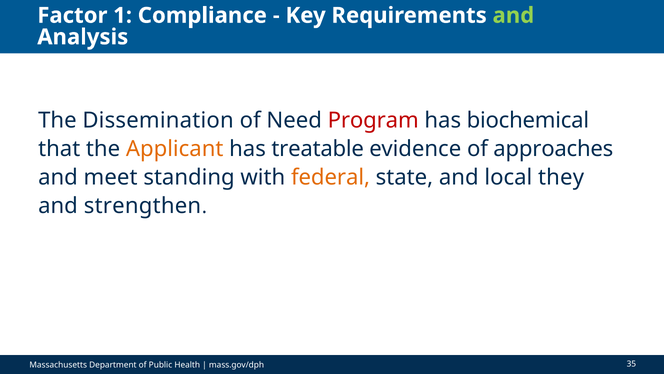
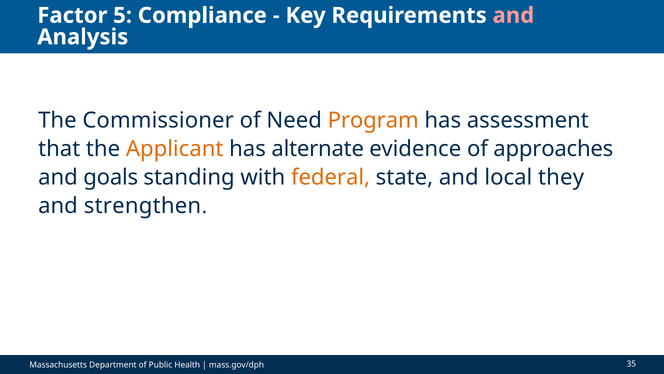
1: 1 -> 5 (123, 15)
and colour: light green -> pink (513, 15)
Dissemination: Dissemination -> Commissioner (158, 121)
Program colour: red -> orange (373, 121)
biochemical: biochemical -> assessment (528, 121)
treatable: treatable -> alternate (318, 149)
meet: meet -> goals (111, 177)
